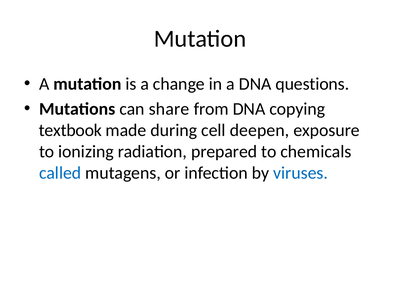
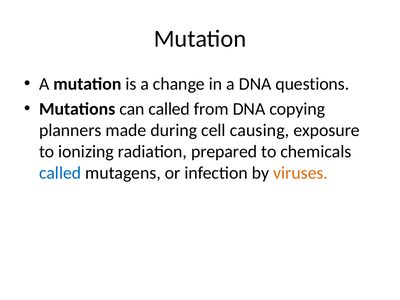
can share: share -> called (169, 109)
textbook: textbook -> planners (70, 130)
deepen: deepen -> causing (260, 130)
viruses colour: blue -> orange (301, 173)
